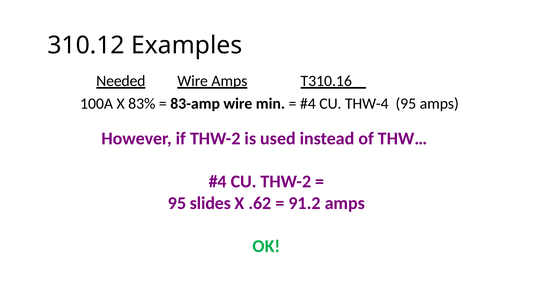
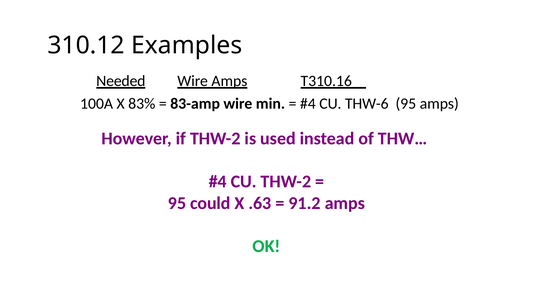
THW-4: THW-4 -> THW-6 (367, 104)
slides: slides -> could (210, 203)
.62: .62 -> .63 (260, 203)
